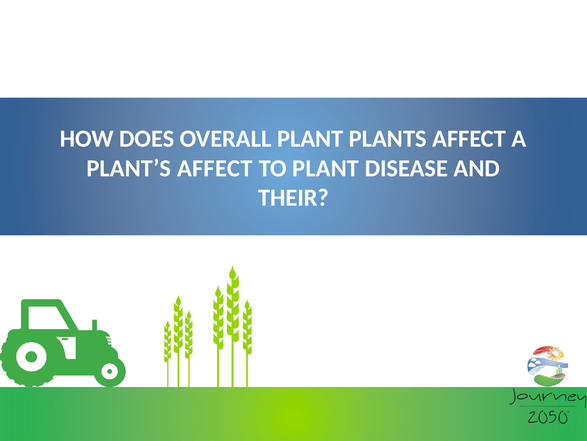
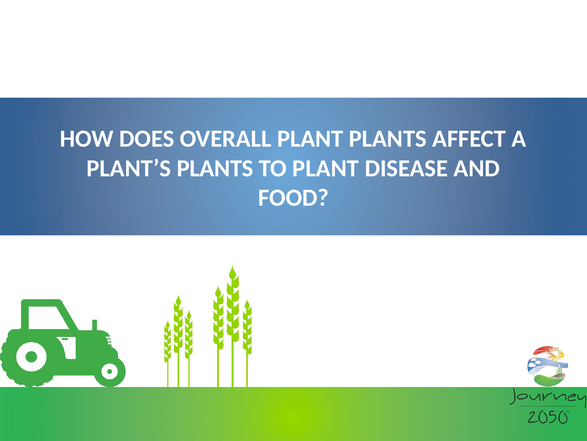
PLANT’S AFFECT: AFFECT -> PLANTS (215, 168)
THEIR: THEIR -> FOOD (294, 197)
